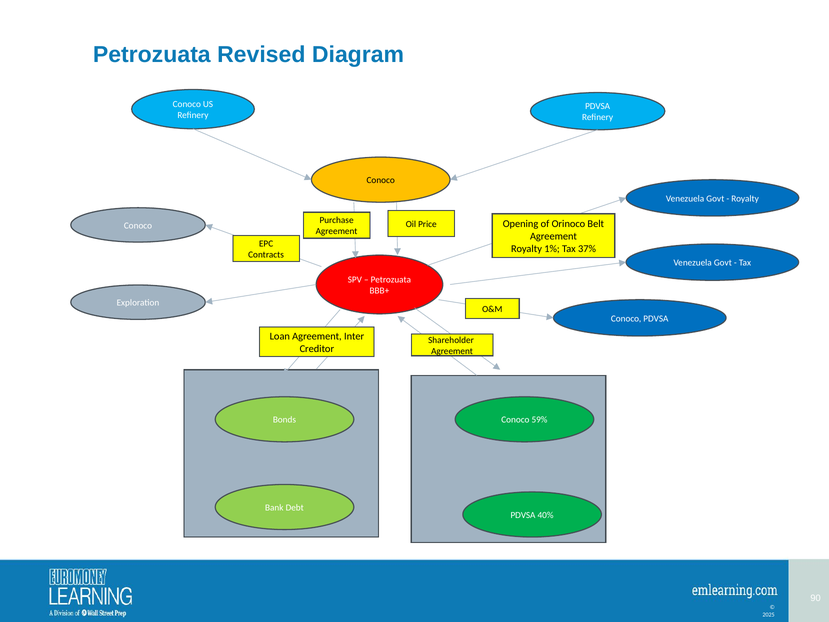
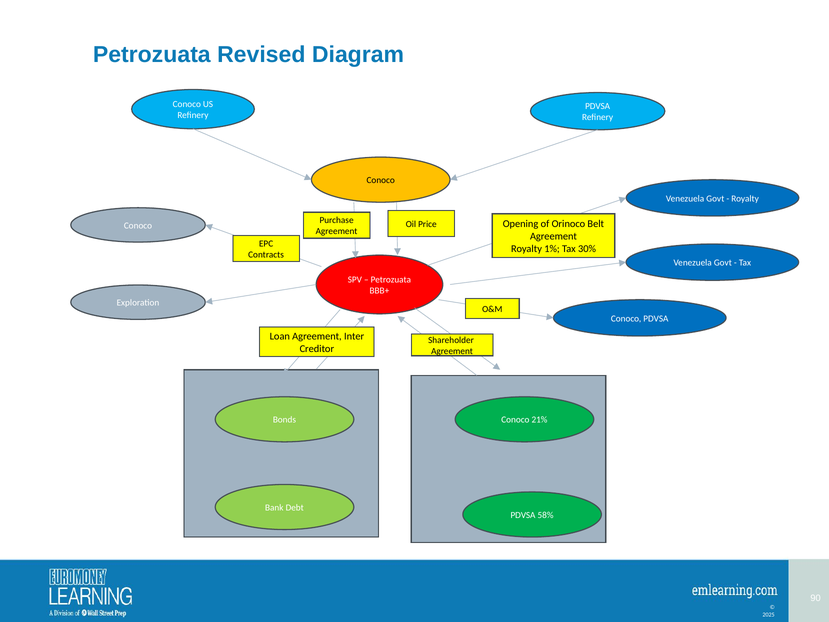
37%: 37% -> 30% (587, 249)
59%: 59% -> 21% (539, 420)
40%: 40% -> 58% (546, 515)
